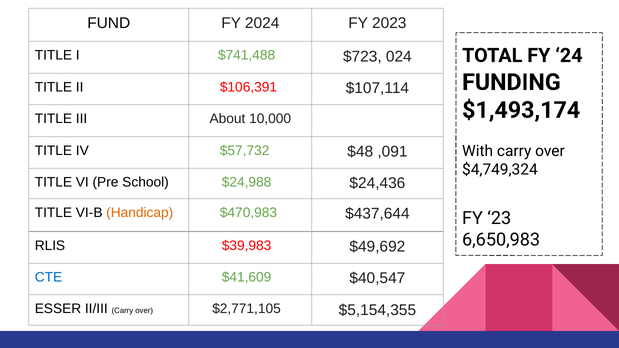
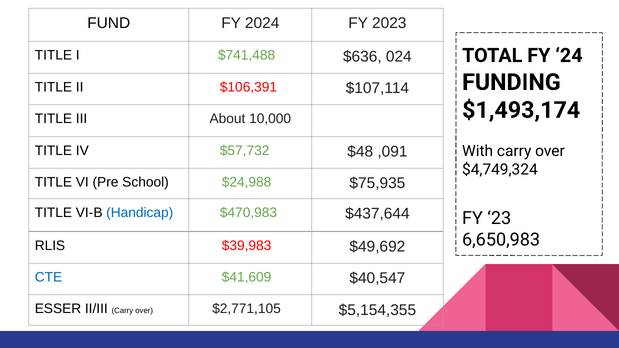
$723: $723 -> $636 (362, 57)
$24,436: $24,436 -> $75,935 (377, 183)
Handicap colour: orange -> blue (140, 213)
